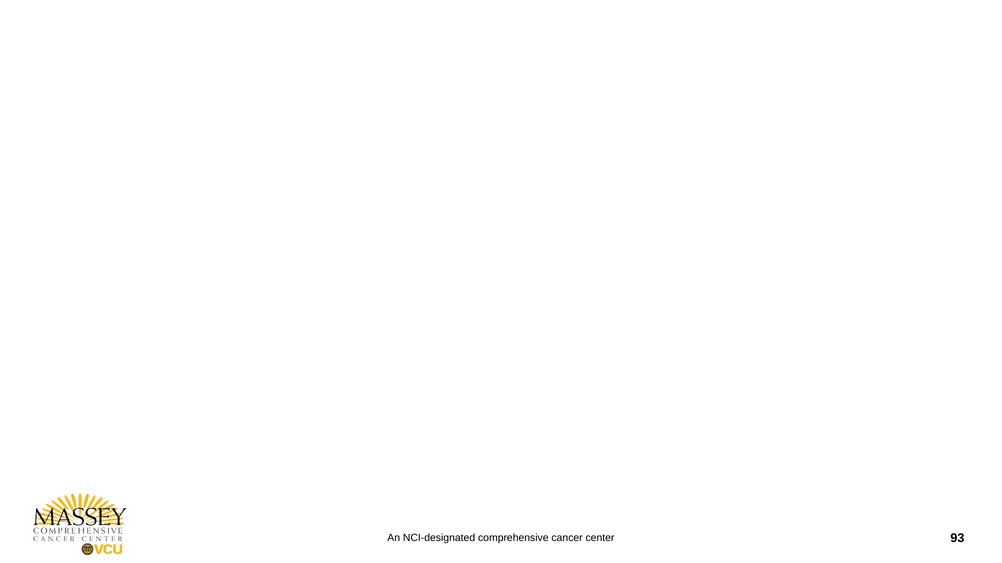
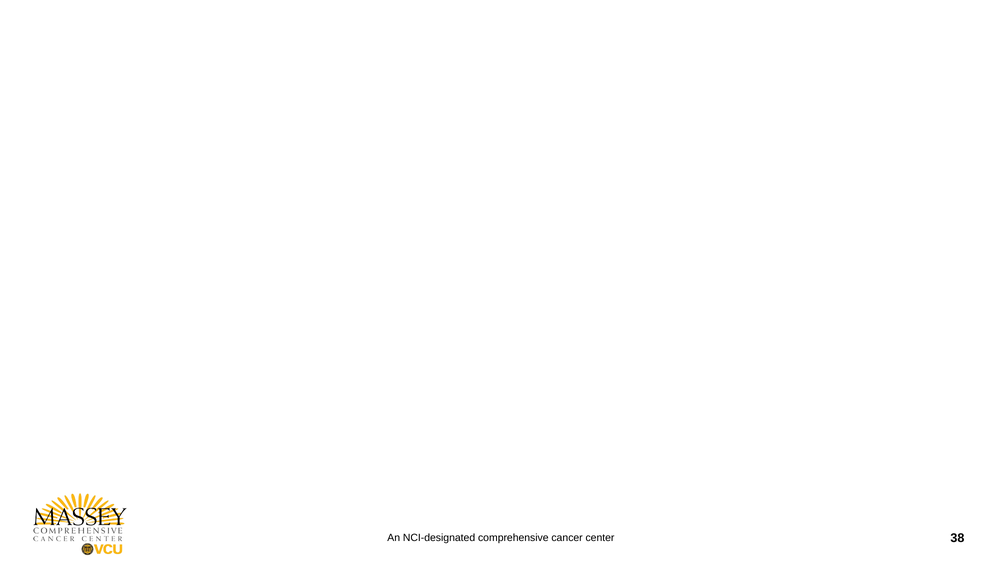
93: 93 -> 38 (957, 539)
